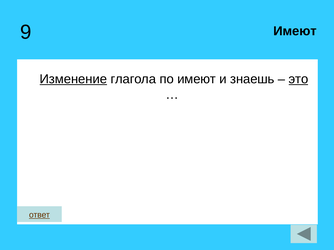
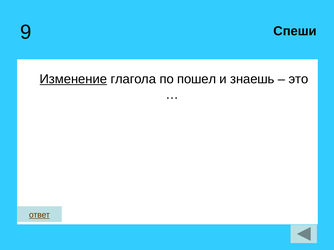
Имеют: Имеют -> Спеши (295, 31)
по имеют: имеют -> пошел (197, 79)
это underline: present -> none (298, 79)
